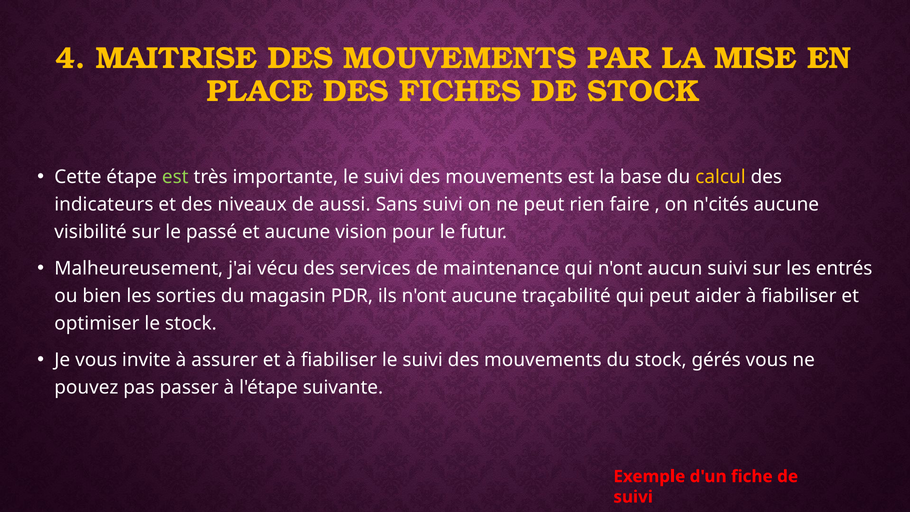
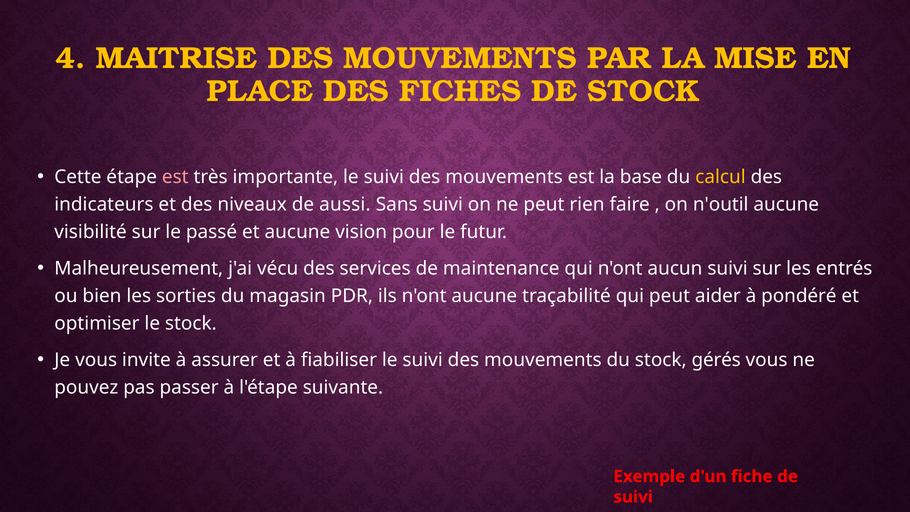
est colour: light green -> pink (175, 177)
n'cités: n'cités -> n'outil (721, 204)
aider à fiabiliser: fiabiliser -> pondéré (799, 296)
